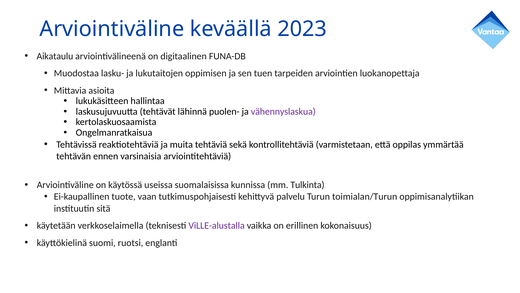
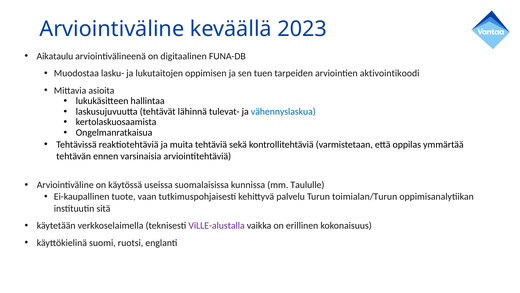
luokanopettaja: luokanopettaja -> aktivointikoodi (390, 73)
puolen-: puolen- -> tulevat- (224, 111)
vähennyslaskua colour: purple -> blue (283, 111)
Tulkinta: Tulkinta -> Taululle (307, 185)
